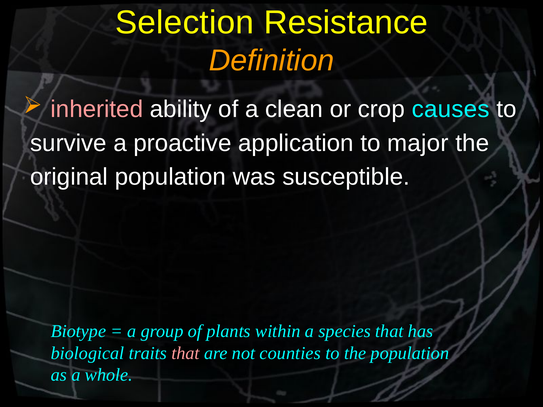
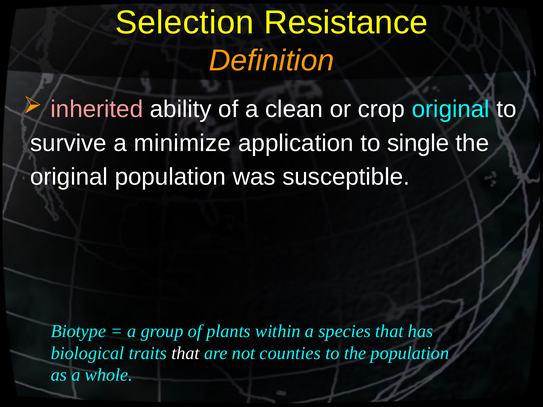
crop causes: causes -> original (451, 109)
proactive: proactive -> minimize (182, 143)
major: major -> single (418, 143)
that colour: pink -> white (185, 353)
